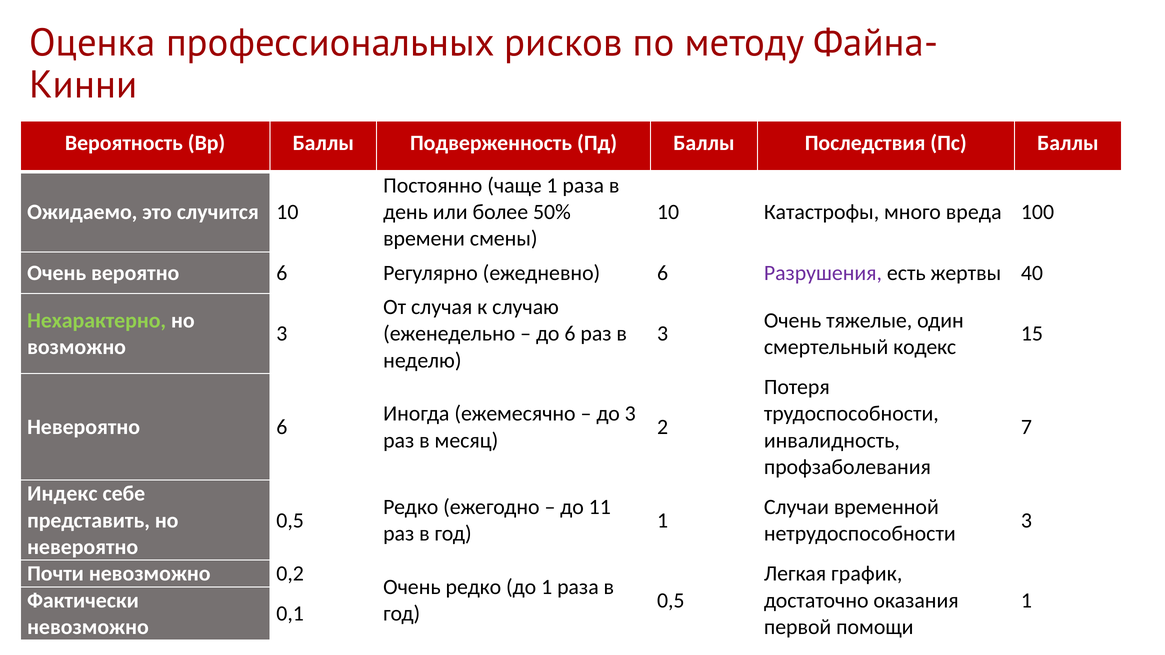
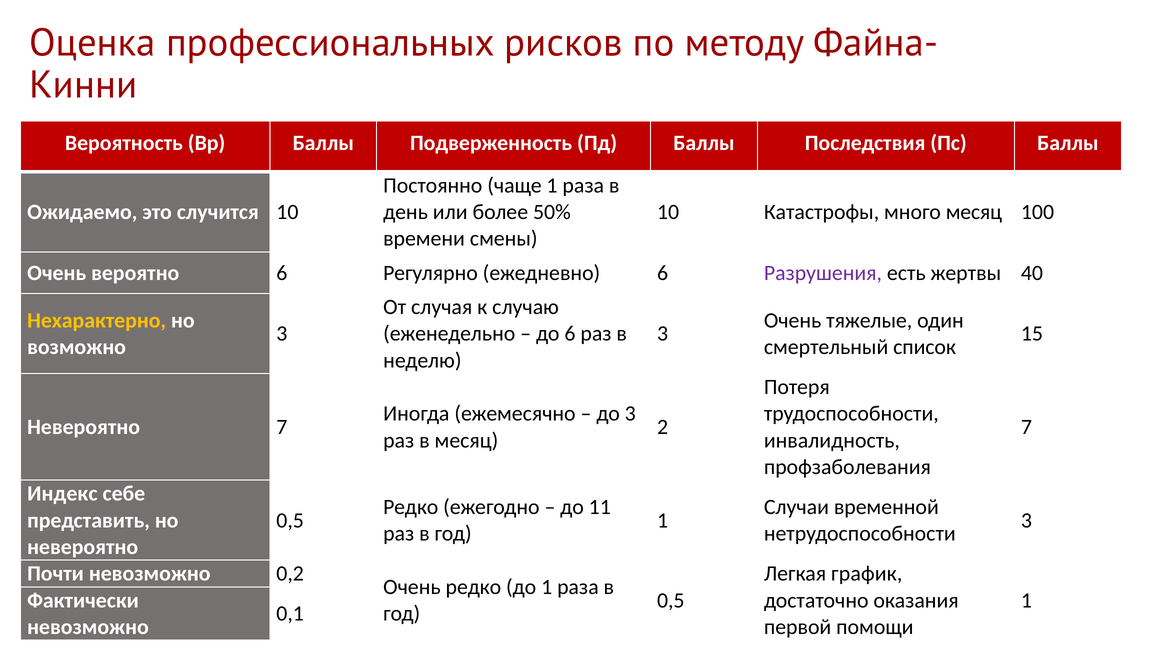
много вреда: вреда -> месяц (974, 212)
Нехарактерно colour: light green -> yellow (97, 321)
кодекс: кодекс -> список (925, 347)
Невероятно 6: 6 -> 7 (282, 427)
